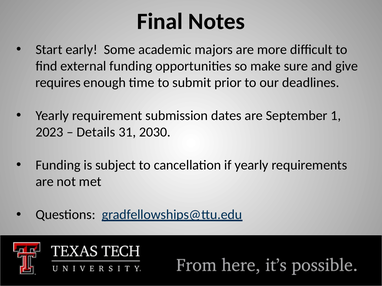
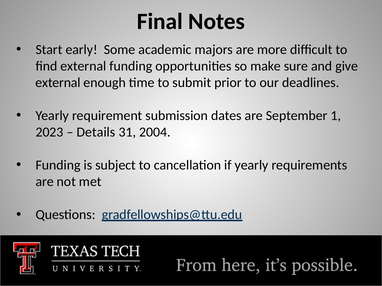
requires: requires -> external (58, 83)
2030: 2030 -> 2004 (155, 132)
